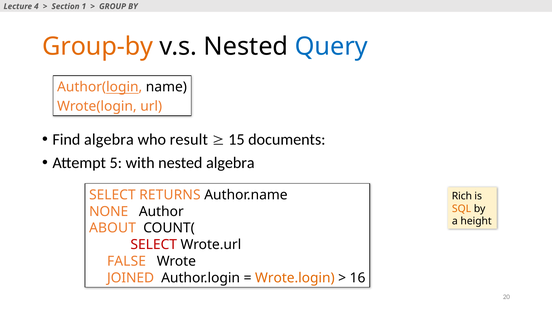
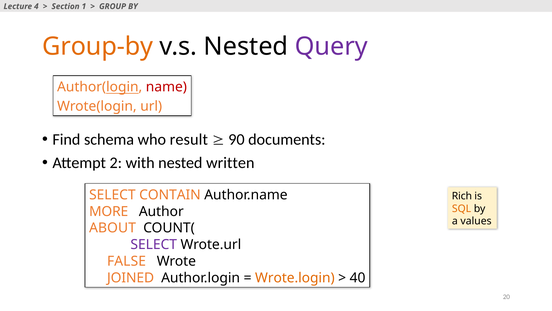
Query colour: blue -> purple (331, 46)
name colour: black -> red (166, 87)
Find algebra: algebra -> schema (109, 139)
15: 15 -> 90 (236, 139)
5: 5 -> 2 (116, 163)
nested algebra: algebra -> written (230, 163)
RETURNS: RETURNS -> CONTAIN (170, 195)
NONE: NONE -> MORE (109, 211)
height: height -> values (476, 221)
SELECT colour: red -> purple (154, 244)
16: 16 -> 40 (358, 277)
